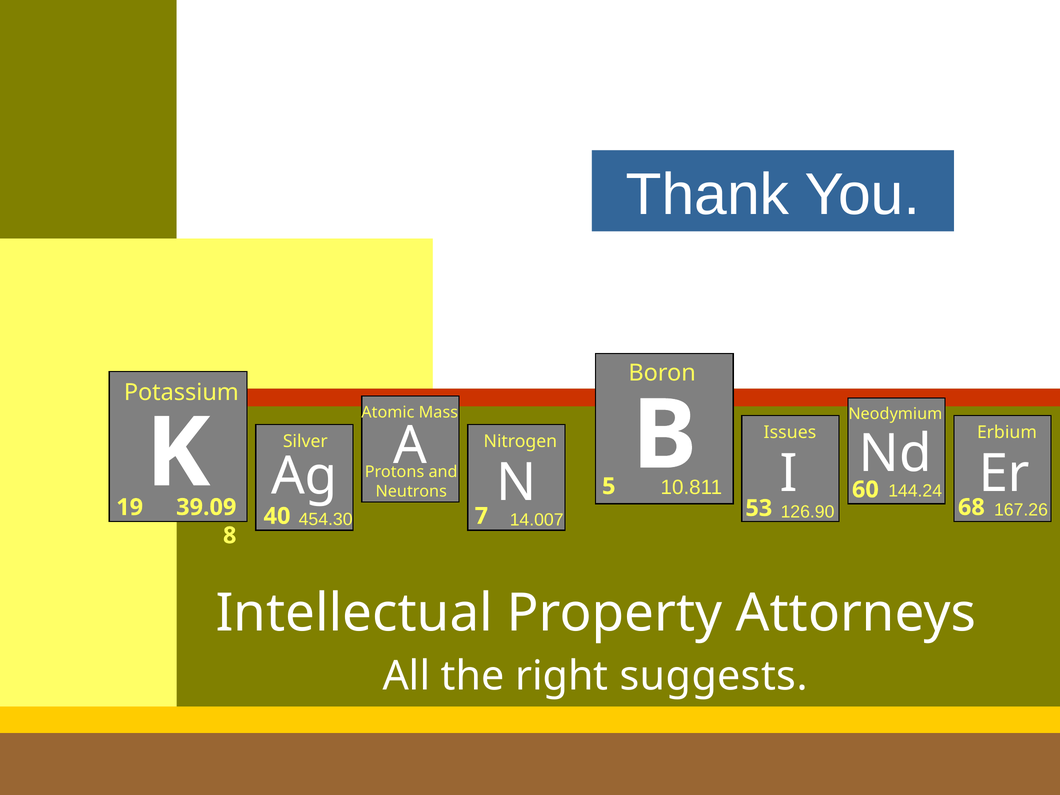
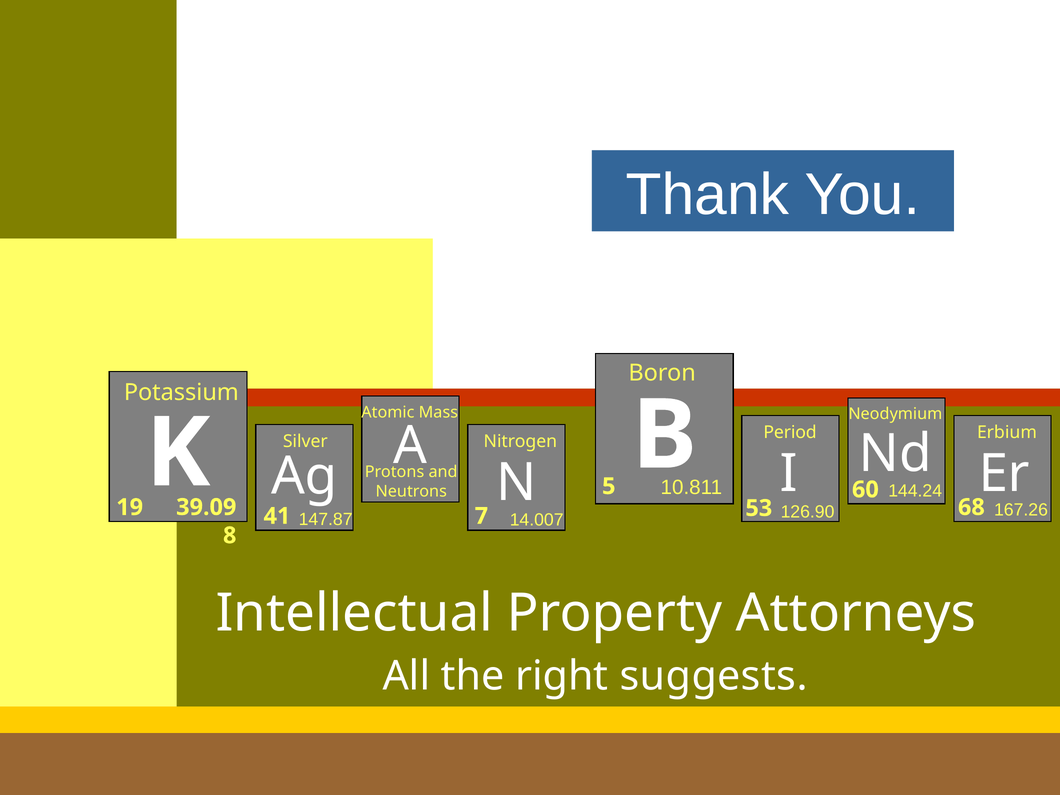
Issues: Issues -> Period (790, 433)
40: 40 -> 41 (277, 516)
454.30: 454.30 -> 147.87 (326, 520)
